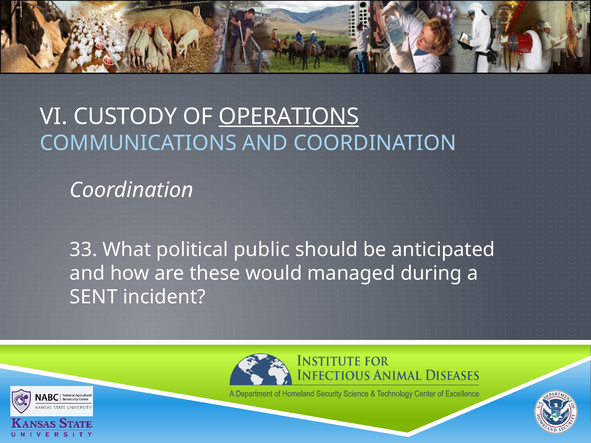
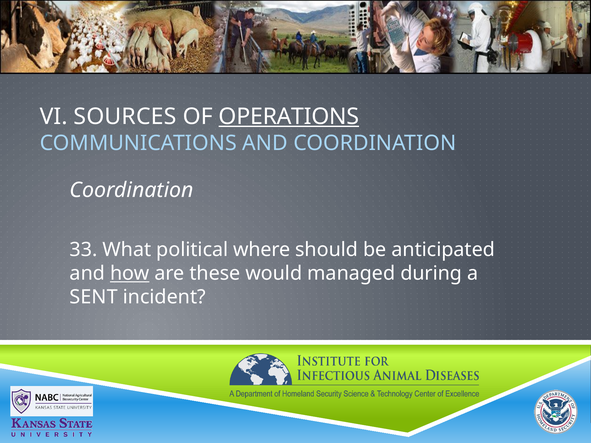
CUSTODY: CUSTODY -> SOURCES (125, 117)
public: public -> where (262, 250)
how underline: none -> present (130, 273)
